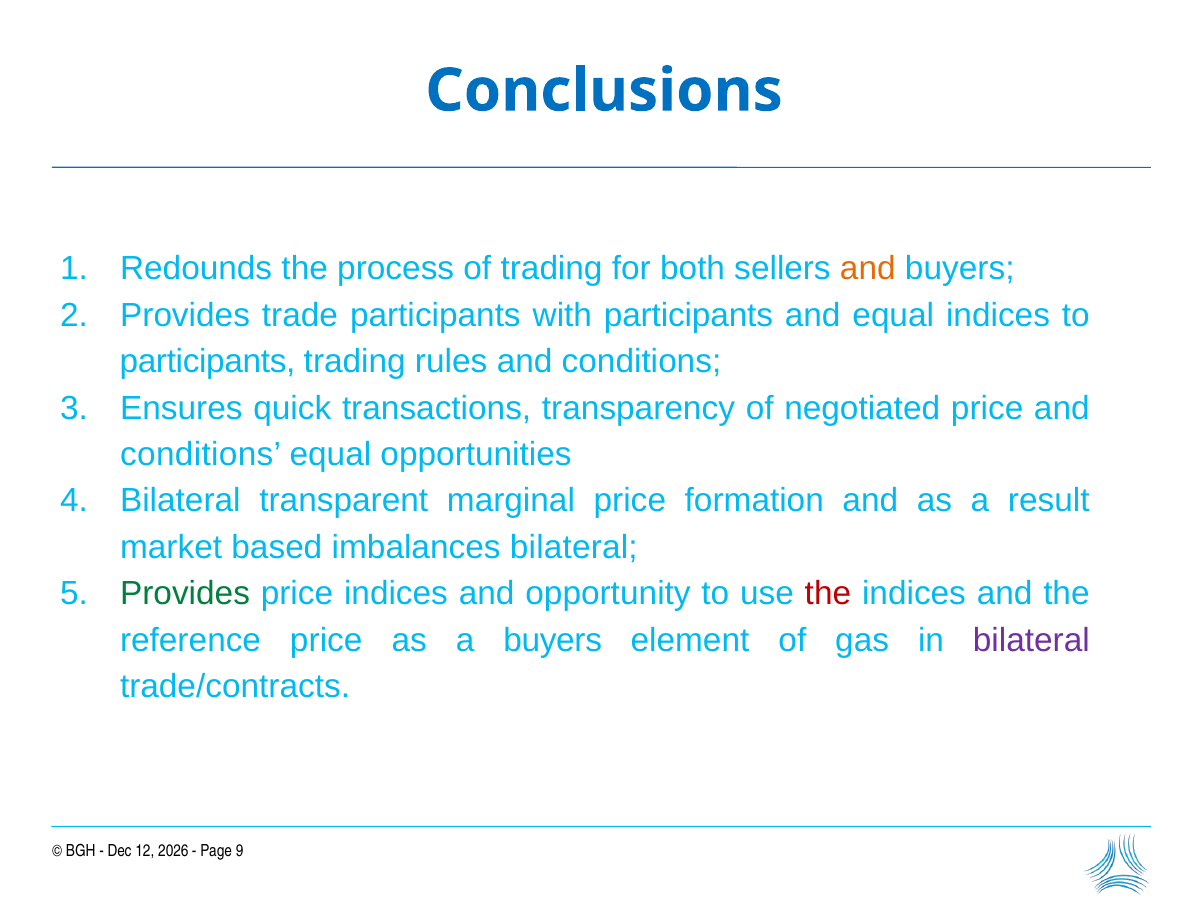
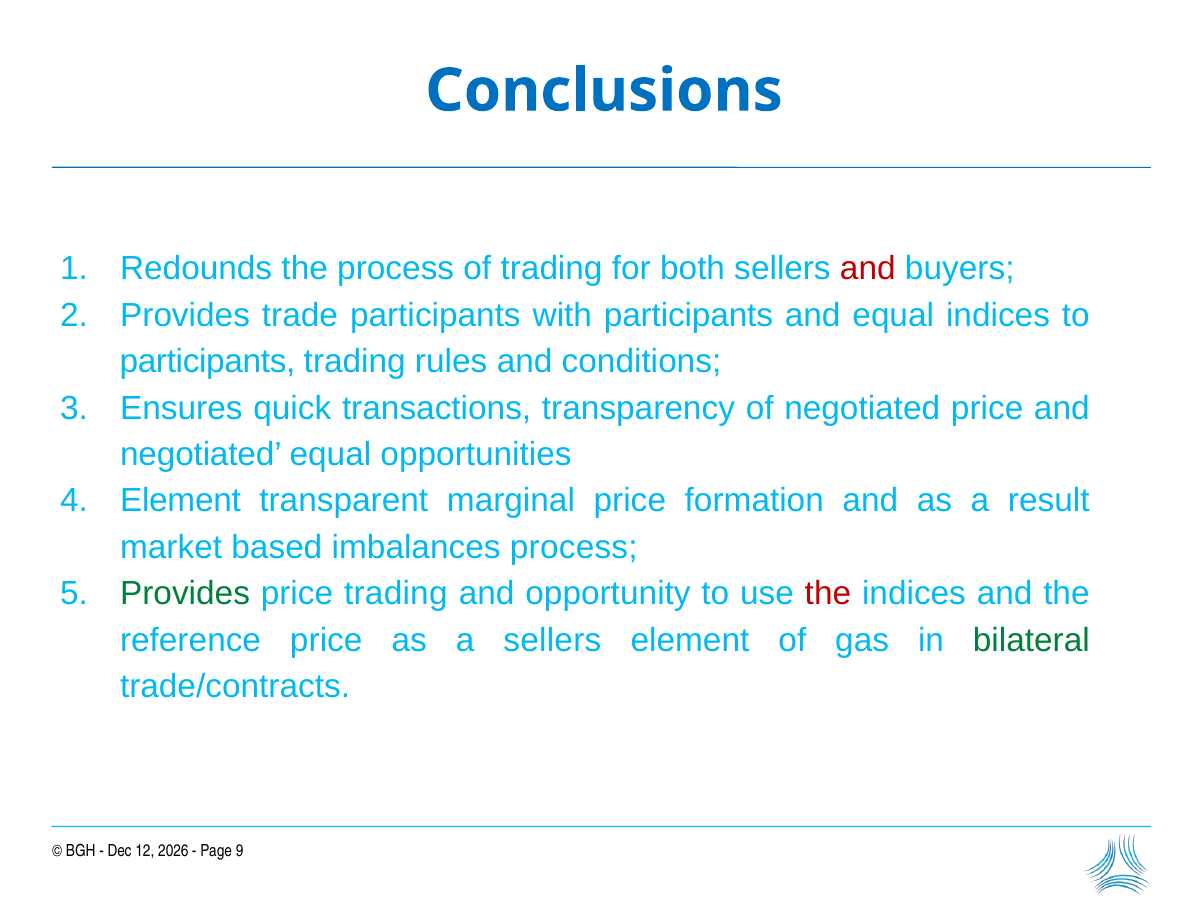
and colour: orange -> red (868, 269)
conditions: conditions -> negotiated (201, 454)
Bilateral: Bilateral -> Element (180, 501)
imbalances bilateral: bilateral -> process (574, 547)
price indices: indices -> trading (396, 594)
a buyers: buyers -> sellers (552, 640)
bilateral colour: purple -> green (1031, 640)
